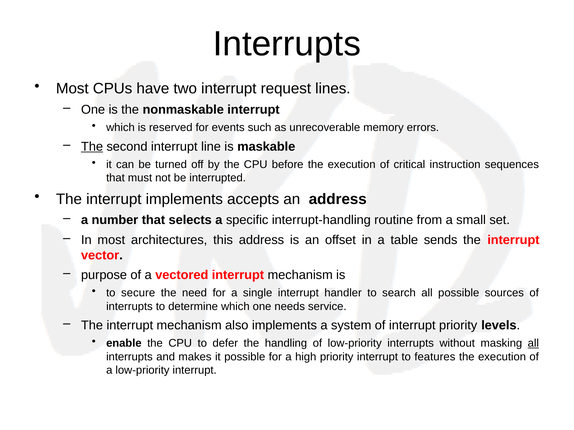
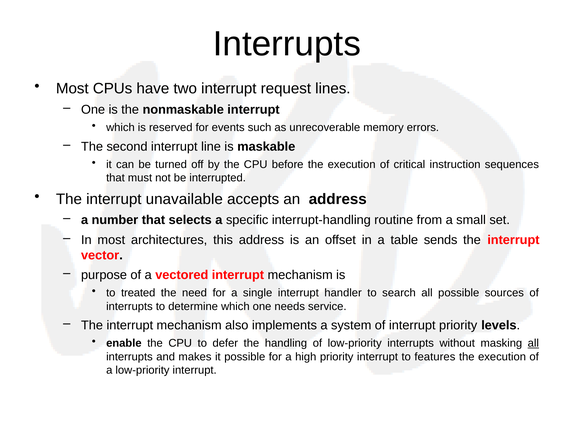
The underline: present -> none (92, 147)
interrupt implements: implements -> unavailable (184, 199)
secure: secure -> treated (138, 293)
